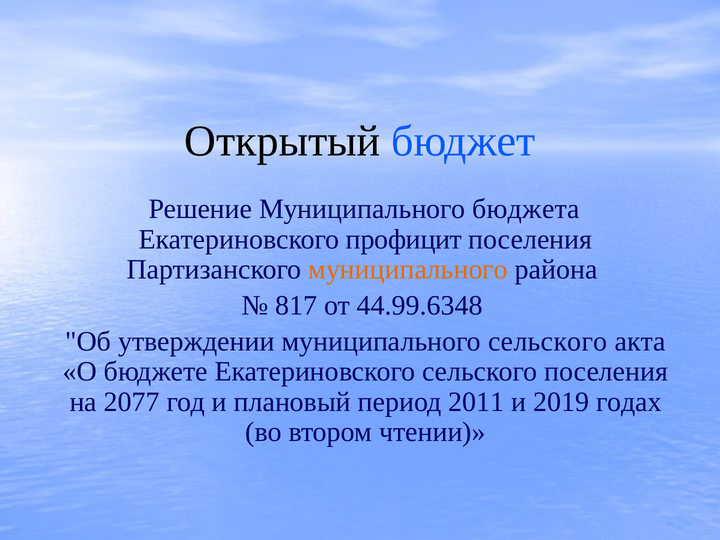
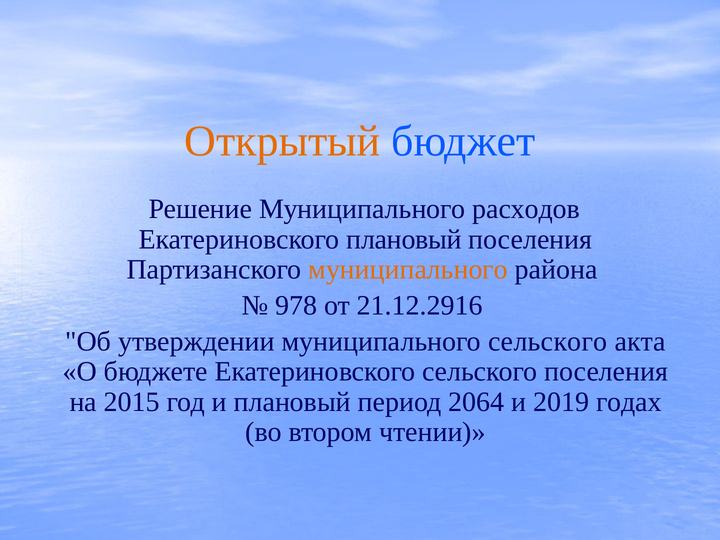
Открытый colour: black -> orange (282, 141)
бюджета: бюджета -> расходов (526, 209)
Екатериновского профицит: профицит -> плановый (404, 239)
817: 817 -> 978 (296, 306)
44.99.6348: 44.99.6348 -> 21.12.2916 (420, 306)
2077: 2077 -> 2015 (132, 402)
2011: 2011 -> 2064 (476, 402)
